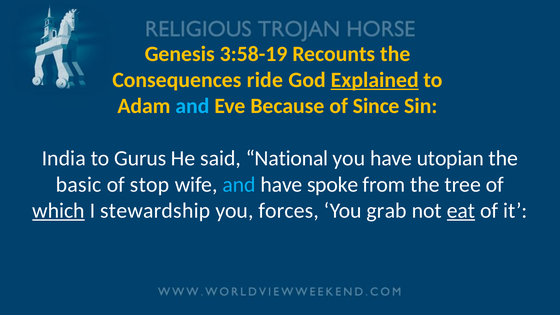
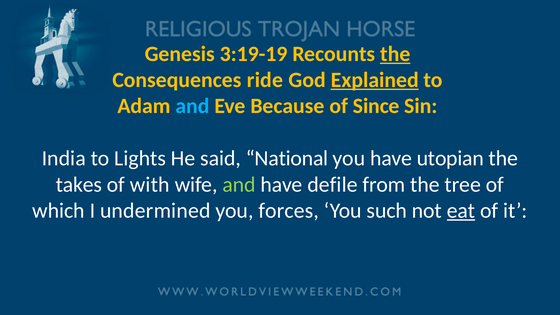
3:58-19: 3:58-19 -> 3:19-19 (254, 54)
the underline: none -> present (395, 54)
Gurus: Gurus -> Lights (140, 158)
basic: basic -> takes (79, 185)
stop: stop -> with (150, 185)
and colour: light blue -> light green (239, 185)
spoke: spoke -> defile (333, 185)
which underline: present -> none (58, 211)
stewardship: stewardship -> undermined (155, 211)
grab: grab -> such (387, 211)
